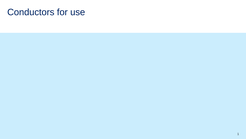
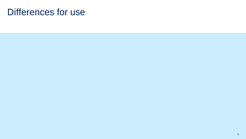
Conductors: Conductors -> Differences (31, 12)
